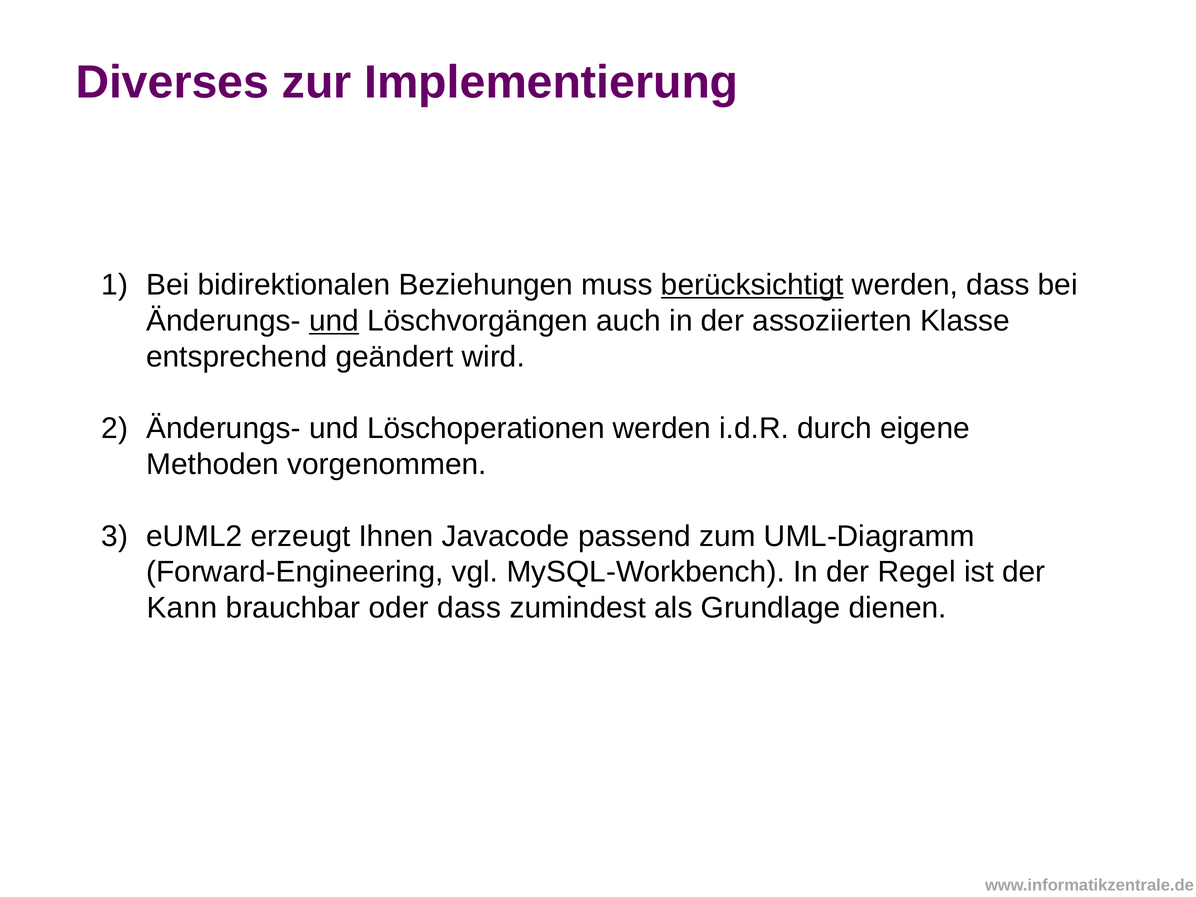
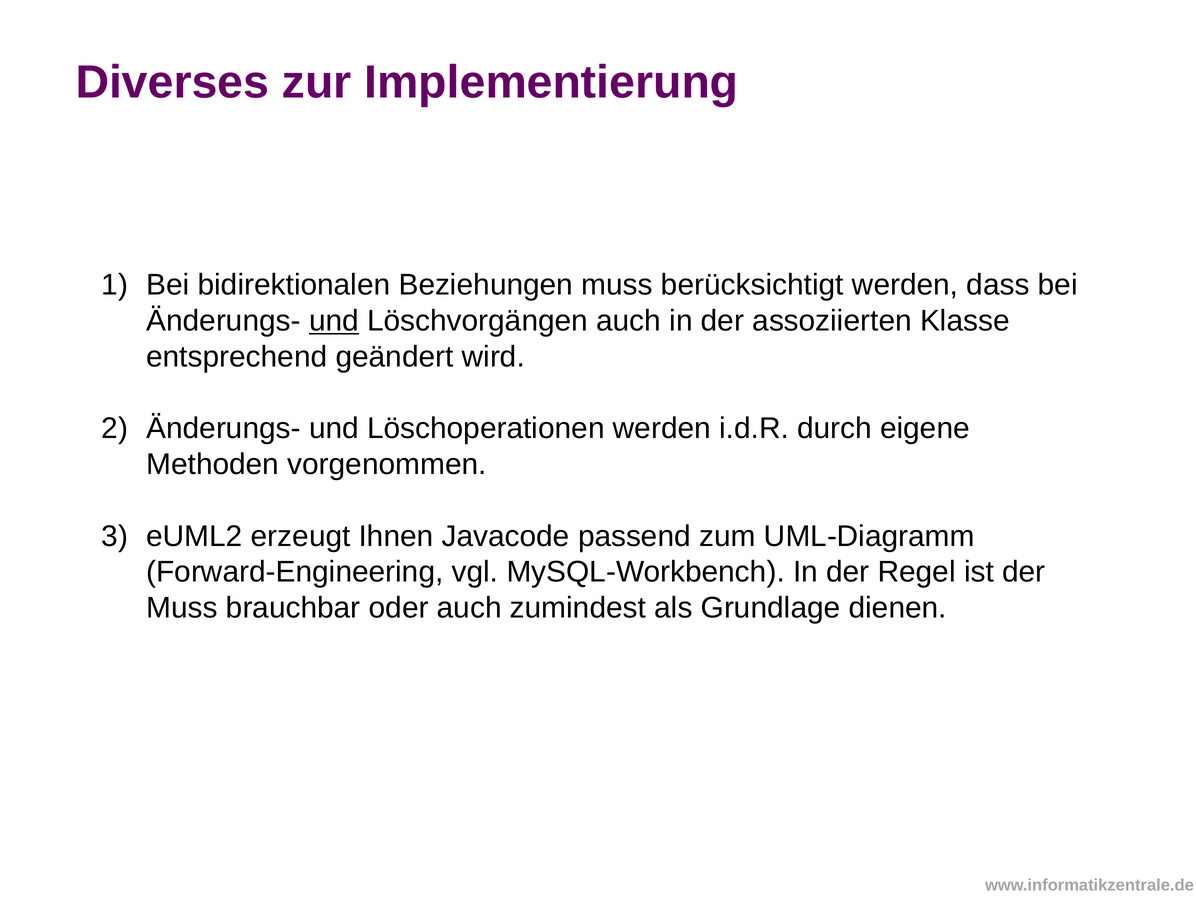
berücksichtigt underline: present -> none (752, 285)
Kann: Kann -> Muss (182, 608)
oder dass: dass -> auch (469, 608)
